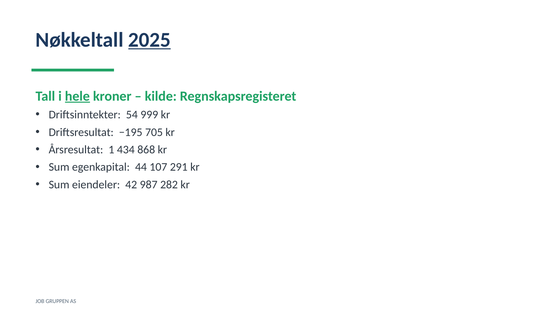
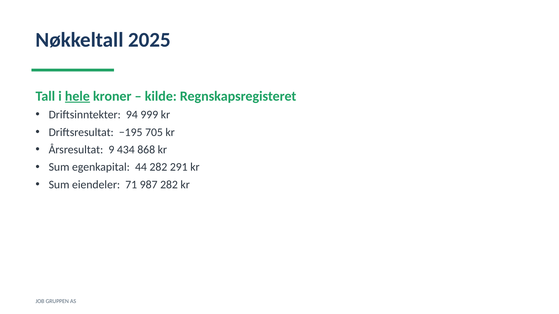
2025 underline: present -> none (150, 40)
54: 54 -> 94 (132, 115)
1: 1 -> 9 (111, 150)
44 107: 107 -> 282 (158, 167)
42: 42 -> 71 (131, 185)
